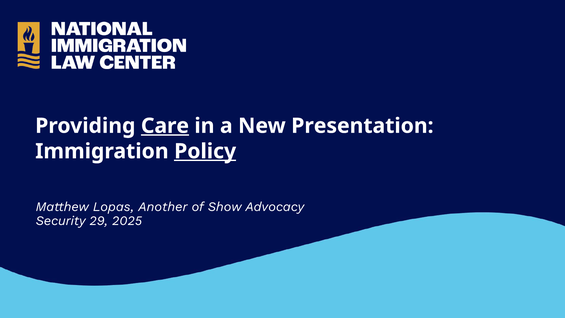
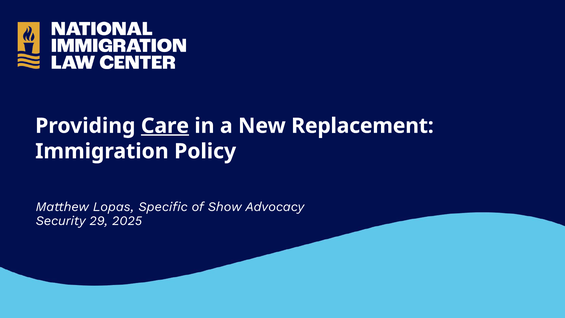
Presentation: Presentation -> Replacement (362, 126)
Policy underline: present -> none (205, 151)
Another: Another -> Specific (163, 207)
